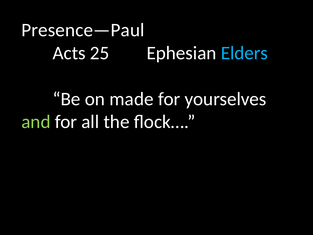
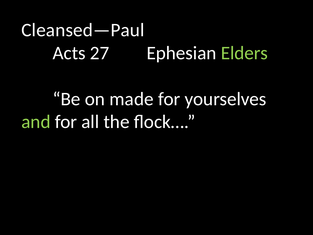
Presence—Paul: Presence—Paul -> Cleansed—Paul (83, 30)
25: 25 -> 27 (100, 53)
Elders colour: light blue -> light green (244, 53)
